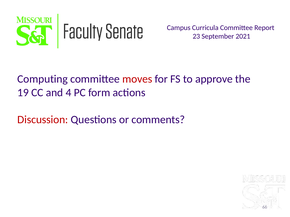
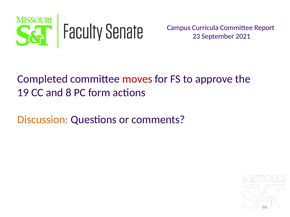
Computing: Computing -> Completed (43, 79)
4: 4 -> 8 (68, 93)
Discussion colour: red -> orange (43, 120)
